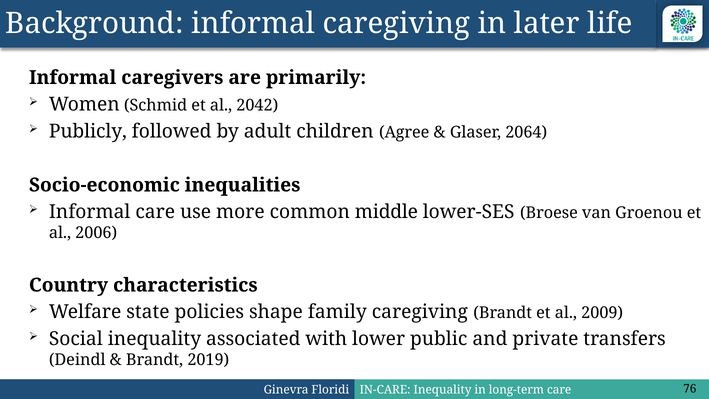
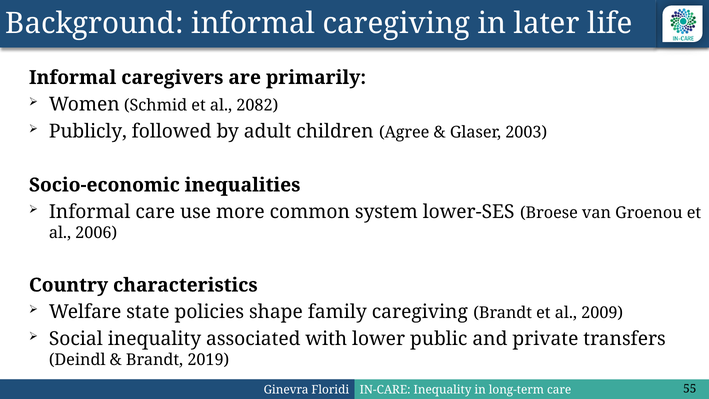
2042: 2042 -> 2082 (257, 105)
2064: 2064 -> 2003 (526, 132)
middle: middle -> system (386, 212)
76: 76 -> 55 (690, 389)
